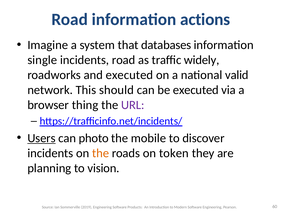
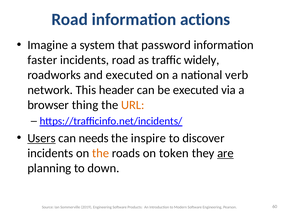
databases: databases -> password (166, 45)
single: single -> faster (42, 60)
valid: valid -> verb (237, 75)
should: should -> header (117, 90)
URL colour: purple -> orange (133, 105)
photo: photo -> needs (94, 138)
mobile: mobile -> inspire (148, 138)
are underline: none -> present (225, 153)
vision: vision -> down (103, 168)
